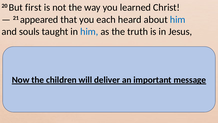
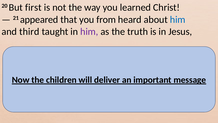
each: each -> from (106, 19)
souls: souls -> third (29, 31)
him colour: blue -> purple (89, 31)
